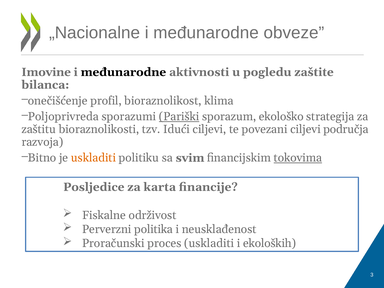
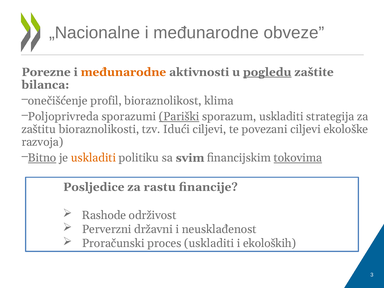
Imovine: Imovine -> Porezne (46, 72)
međunarodne colour: black -> orange (123, 72)
pogledu underline: none -> present (267, 72)
sporazum ekološko: ekološko -> uskladiti (281, 117)
područja: područja -> ekološke (346, 129)
Bitno underline: none -> present (42, 158)
karta: karta -> rastu (160, 187)
Fiskalne: Fiskalne -> Rashode (104, 215)
politika: politika -> državni (154, 229)
